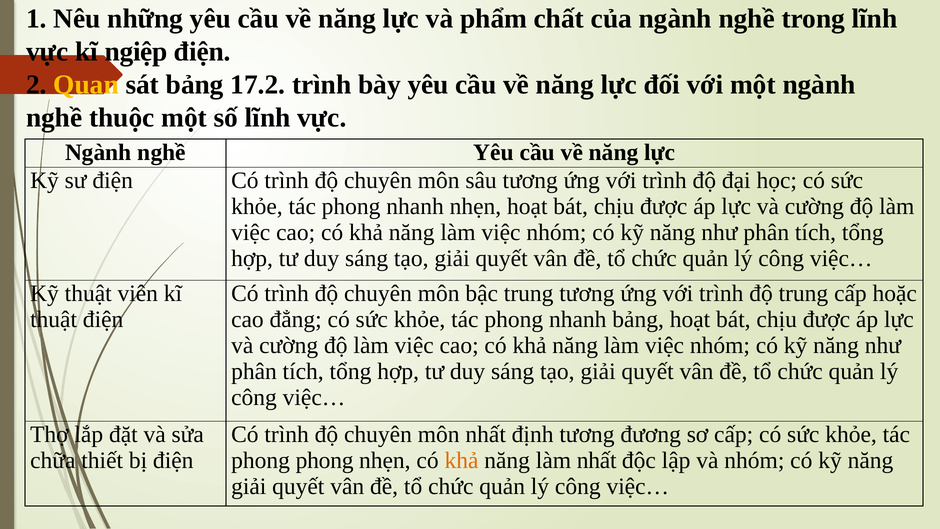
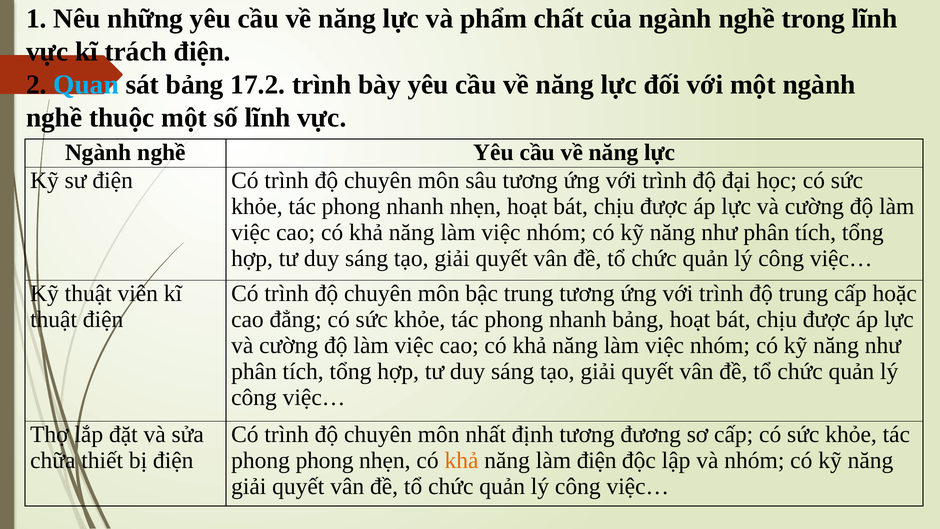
ngiệp: ngiệp -> trách (136, 52)
Quan colour: yellow -> light blue (86, 85)
làm nhất: nhất -> điện (597, 460)
